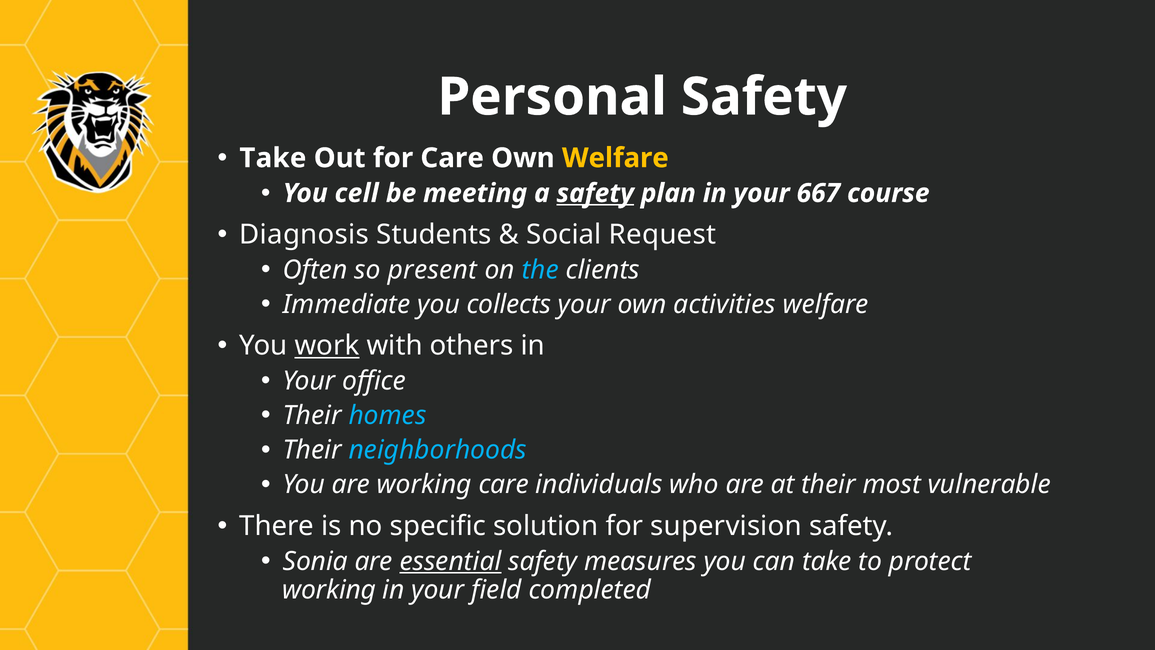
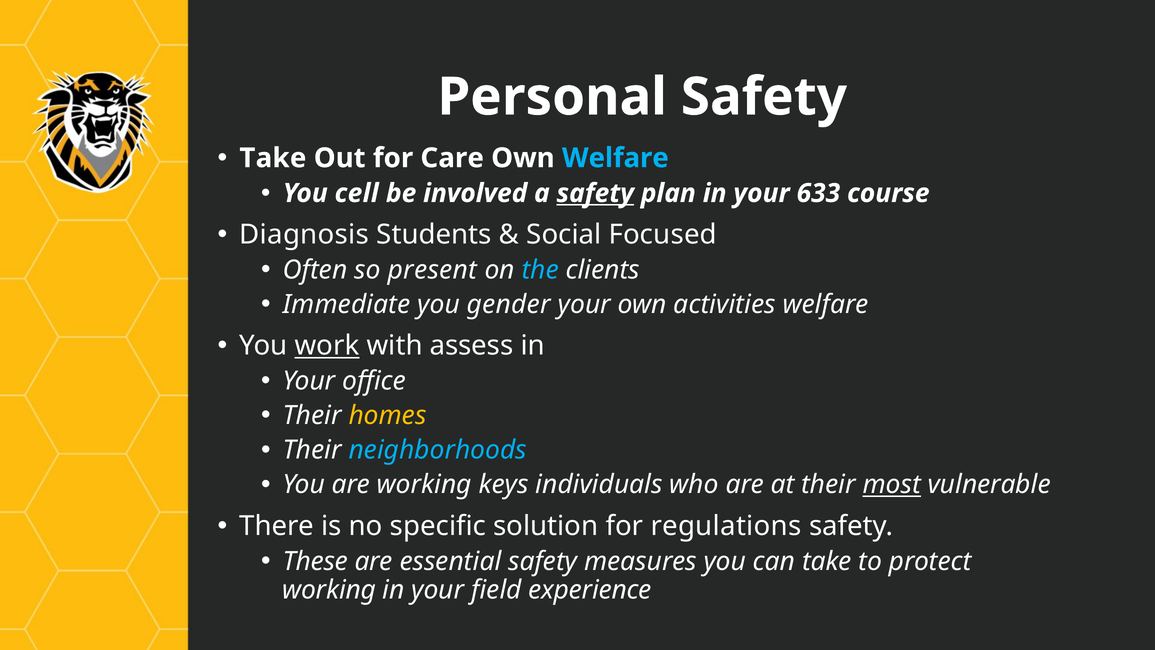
Welfare colour: yellow -> light blue (615, 158)
meeting: meeting -> involved (475, 193)
667: 667 -> 633 (818, 193)
Request: Request -> Focused (663, 234)
collects: collects -> gender (509, 304)
others: others -> assess (472, 346)
homes colour: light blue -> yellow (388, 415)
working care: care -> keys (504, 485)
most underline: none -> present (892, 485)
supervision: supervision -> regulations (726, 526)
Sonia: Sonia -> These (315, 561)
essential underline: present -> none (450, 561)
completed: completed -> experience (590, 590)
